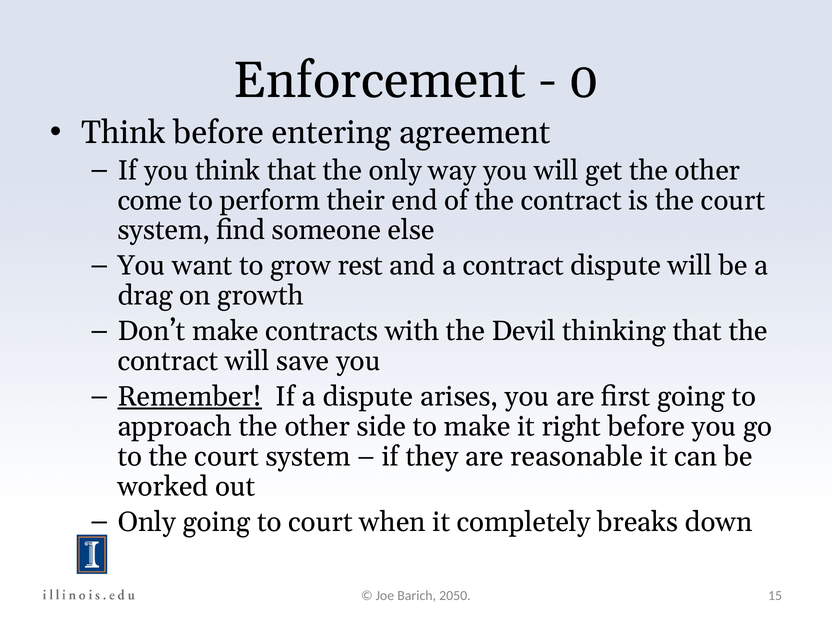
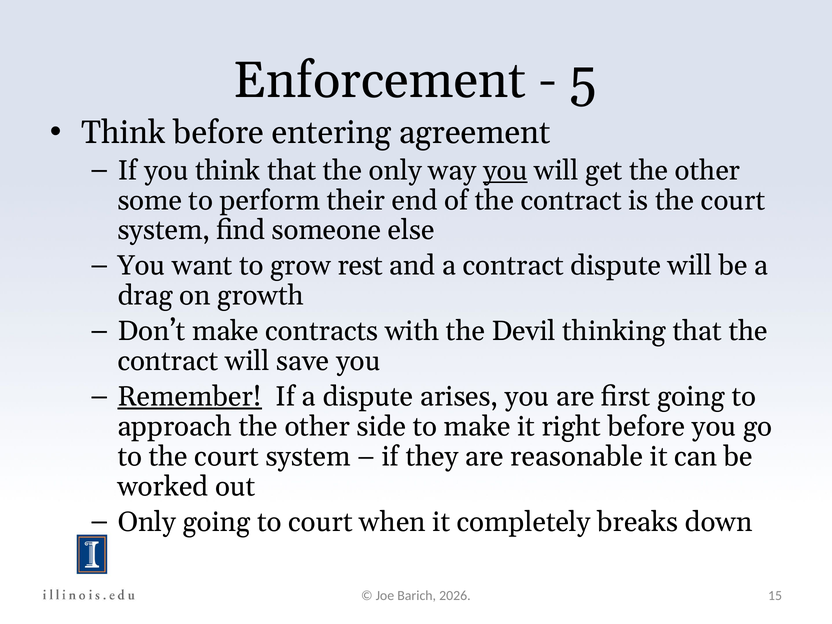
0: 0 -> 5 (583, 81)
you underline: none -> present (505, 170)
come: come -> some (150, 200)
2050: 2050 -> 2026 (455, 596)
